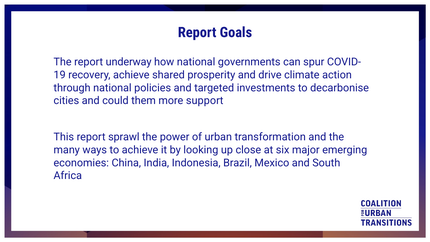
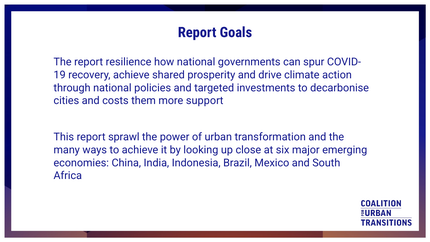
underway: underway -> resilience (129, 62)
could: could -> costs (115, 101)
